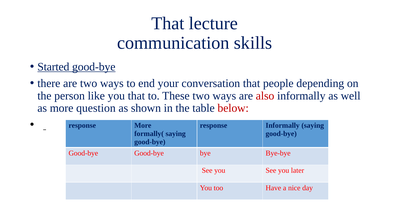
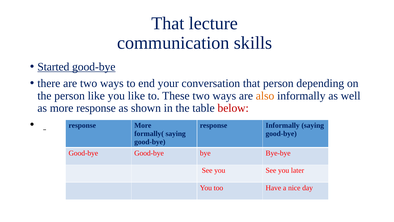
that people: people -> person (278, 83)
you that: that -> like (136, 96)
also colour: red -> orange (265, 96)
more question: question -> response (96, 108)
